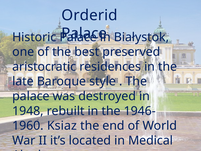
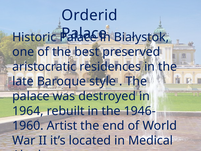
1948: 1948 -> 1964 (28, 111)
Ksiaz: Ksiaz -> Artist (62, 126)
